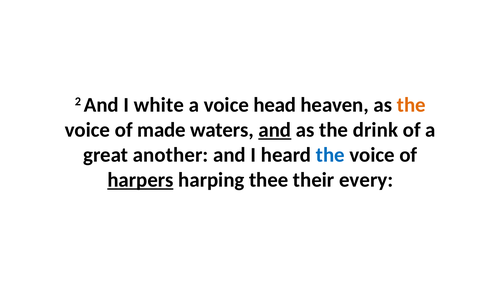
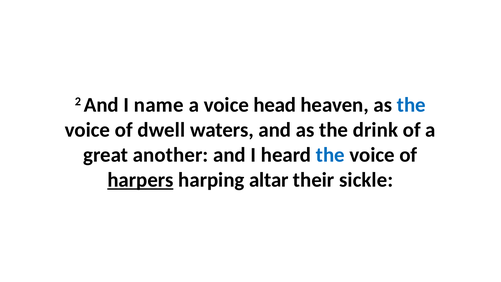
white: white -> name (159, 105)
the colour: orange -> blue (411, 105)
made: made -> dwell (161, 130)
and underline: present -> none (275, 130)
thee: thee -> altar (269, 180)
every: every -> sickle (366, 180)
